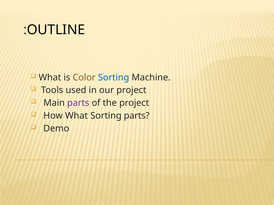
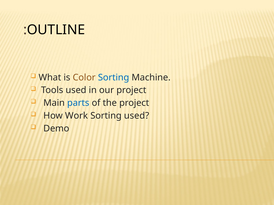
parts colour: purple -> blue (78, 103)
How What: What -> Work (76, 116)
Sorting parts: parts -> used (137, 116)
